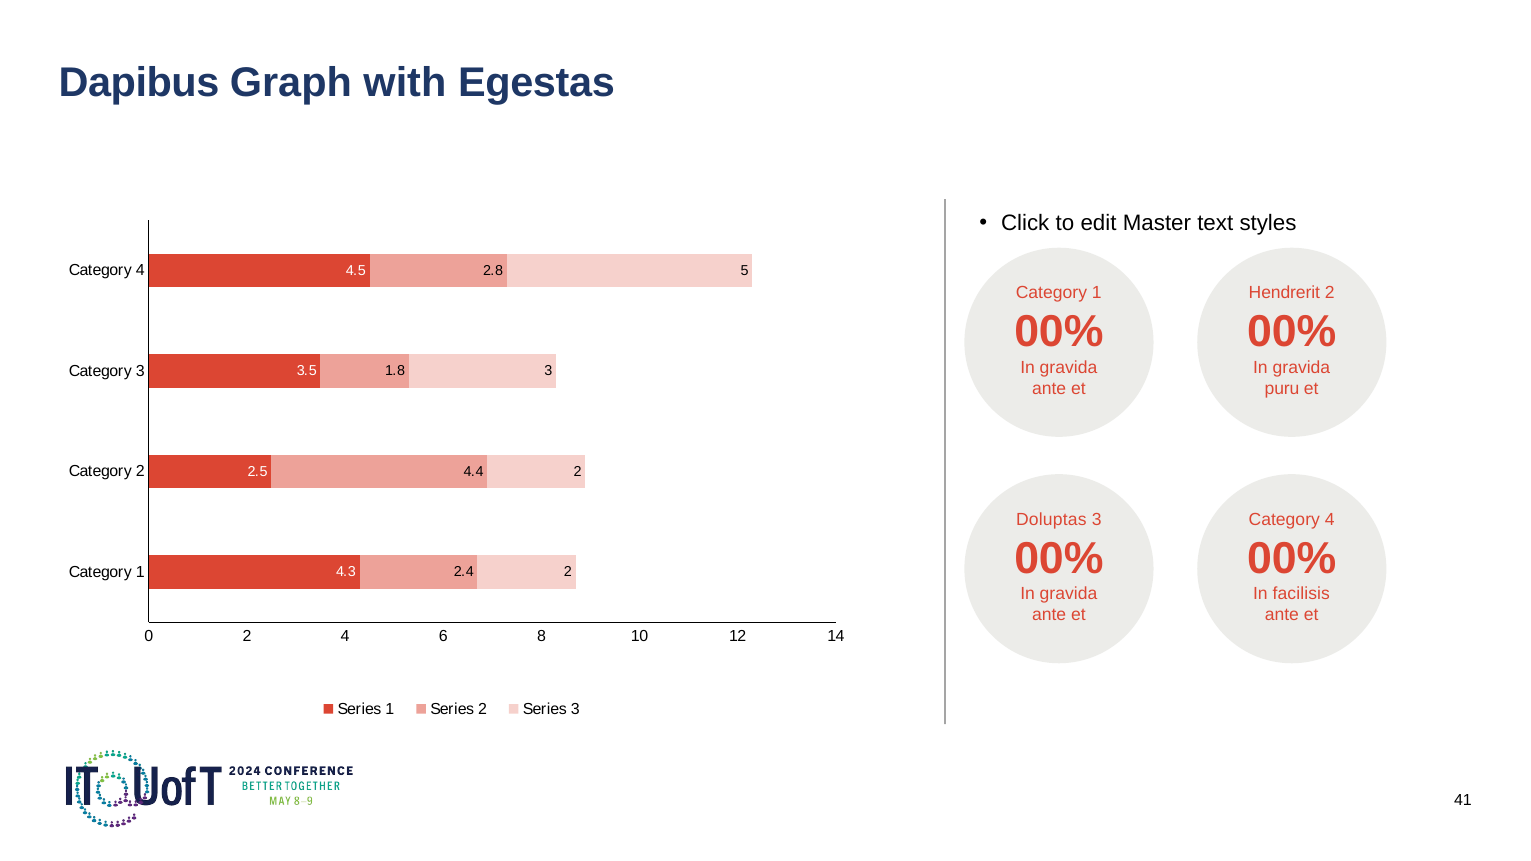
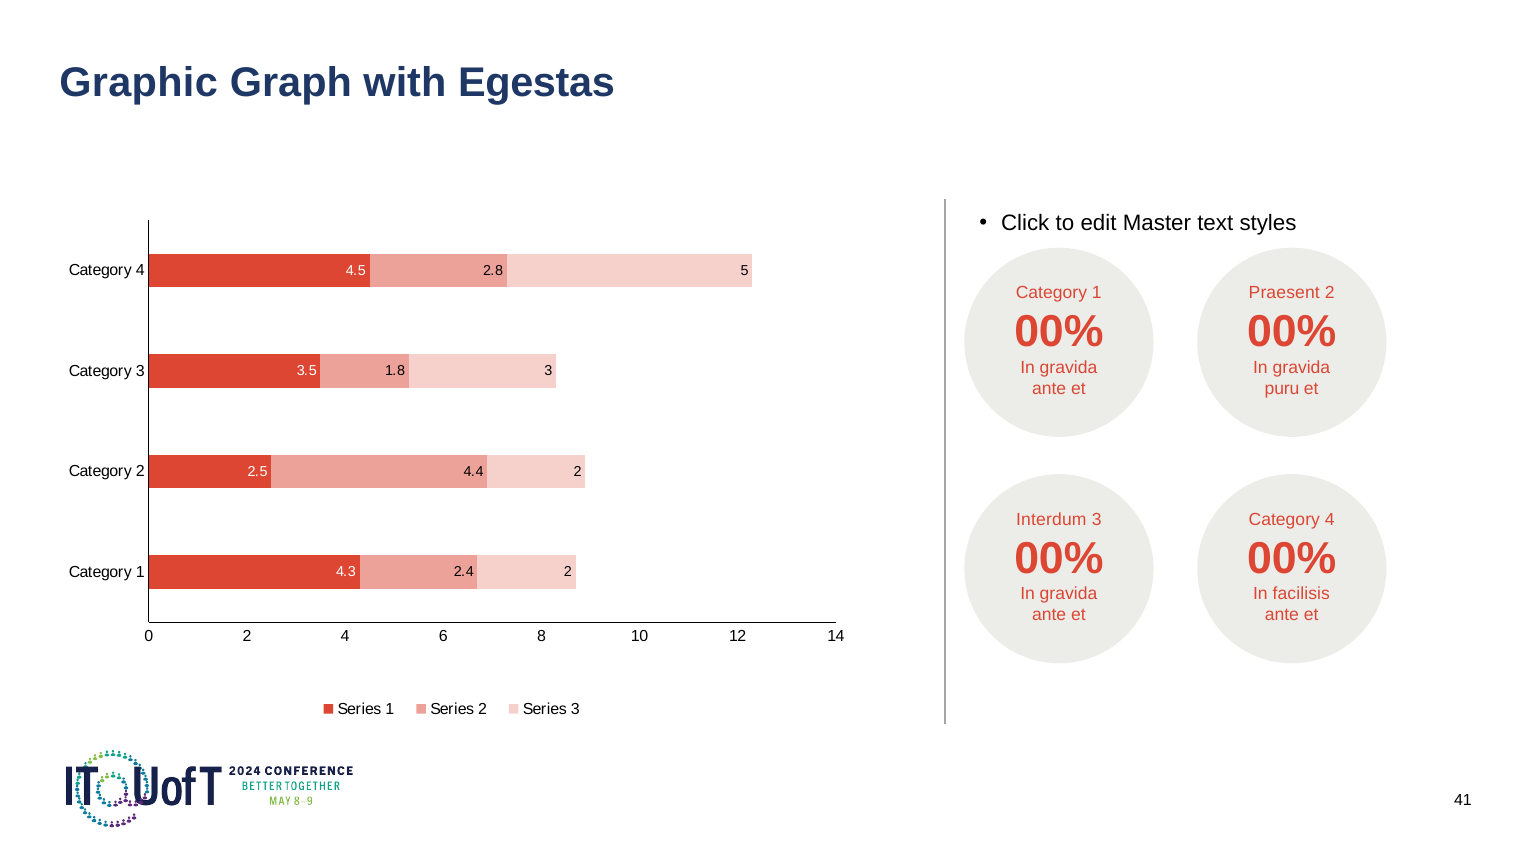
Dapibus: Dapibus -> Graphic (139, 83)
Hendrerit: Hendrerit -> Praesent (1284, 293)
Doluptas: Doluptas -> Interdum (1051, 519)
